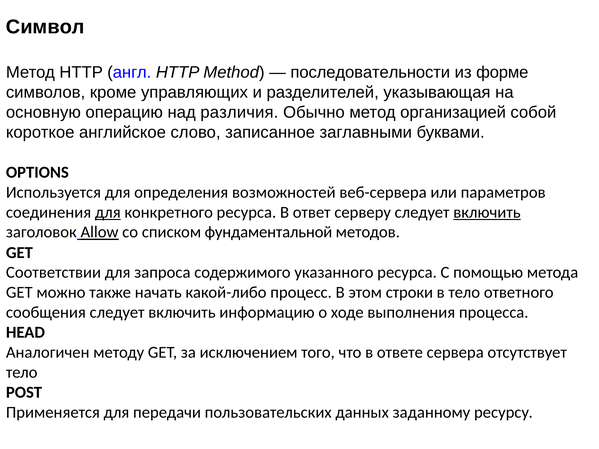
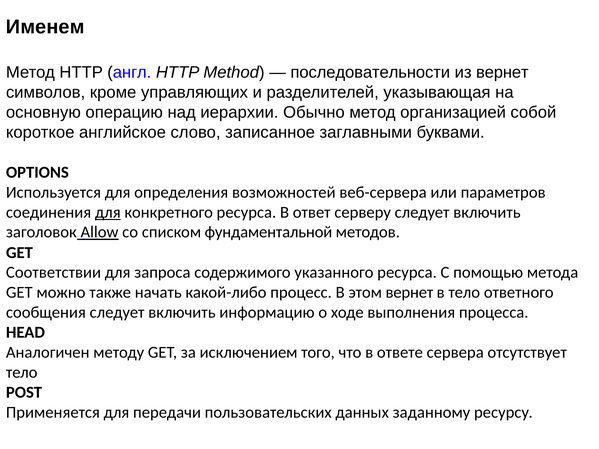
Символ: Символ -> Именем (45, 27)
из форме: форме -> вернет (502, 72)
различия: различия -> иерархии (239, 112)
включить underline: present -> none (487, 212)
этом строки: строки -> вернет (409, 293)
